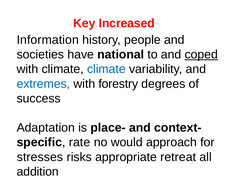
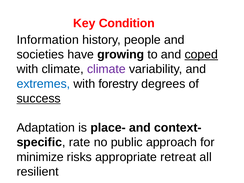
Increased: Increased -> Condition (127, 23)
national: national -> growing (121, 55)
climate colour: blue -> purple (106, 69)
success underline: none -> present (39, 98)
would: would -> public (127, 142)
stresses: stresses -> minimize (40, 157)
addition: addition -> resilient (38, 172)
